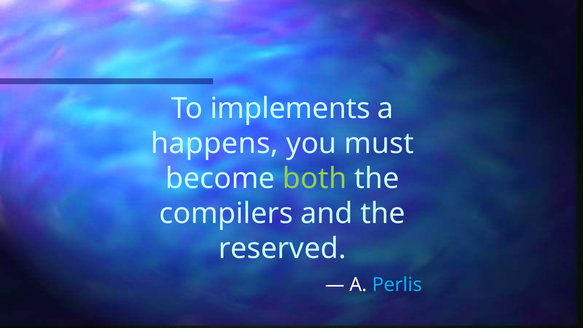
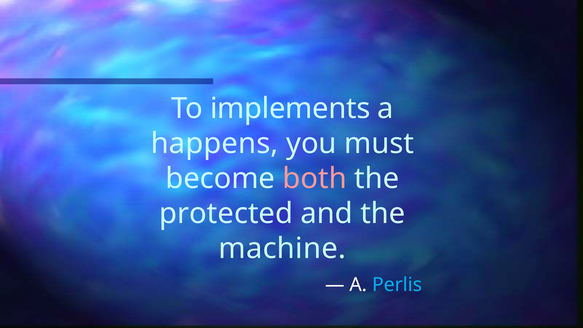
both colour: light green -> pink (315, 178)
compilers: compilers -> protected (226, 213)
reserved: reserved -> machine (282, 248)
